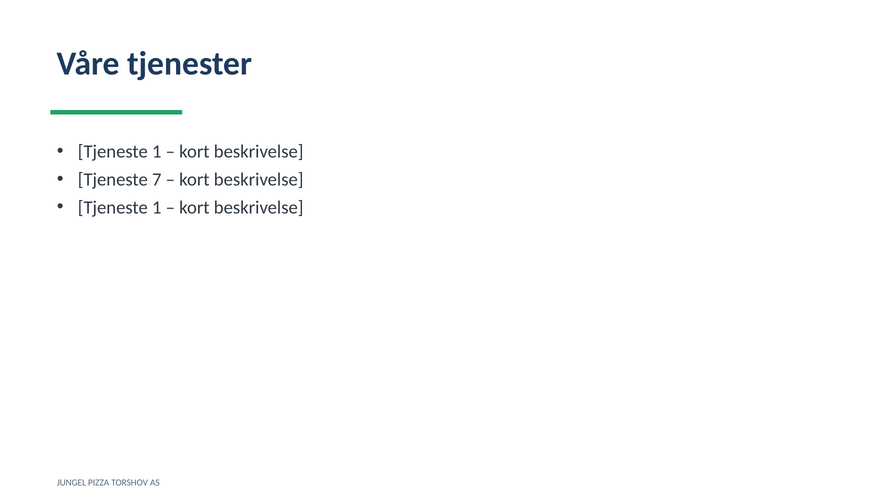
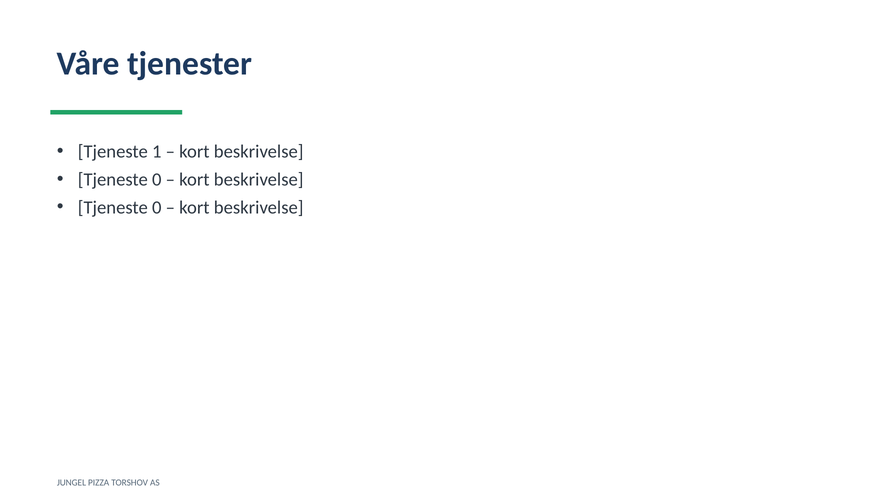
7: 7 -> 0 (157, 179)
1: 1 -> 0 (157, 207)
